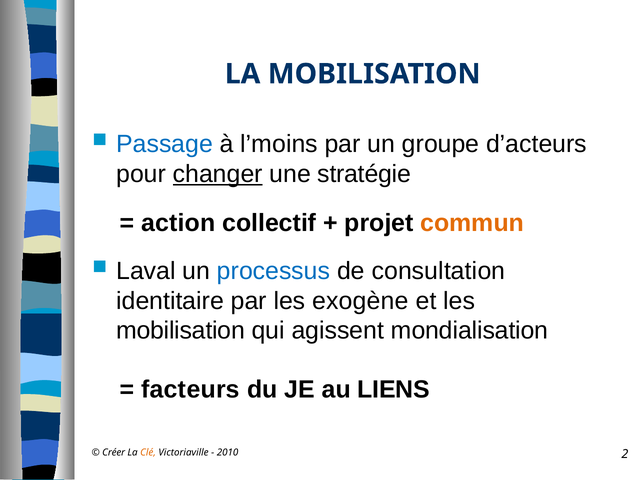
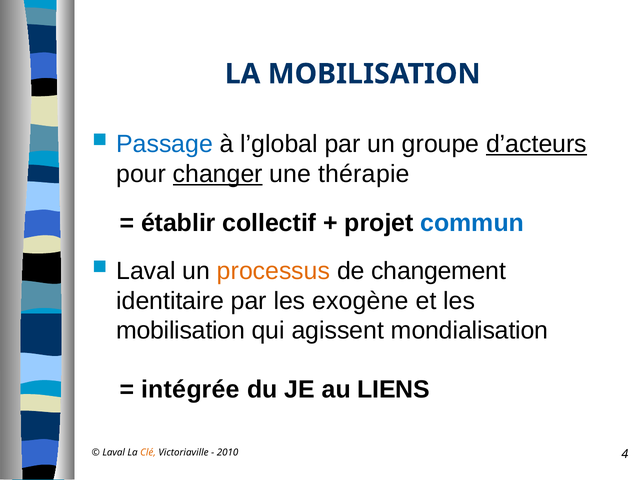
l’moins: l’moins -> l’global (279, 144)
d’acteurs underline: none -> present (537, 144)
stratégie: stratégie -> thérapie (364, 174)
action: action -> établir (178, 223)
commun colour: orange -> blue (472, 223)
processus colour: blue -> orange (274, 271)
consultation: consultation -> changement (439, 271)
facteurs: facteurs -> intégrée (191, 389)
Créer: Créer -> Laval (114, 452)
2: 2 -> 4 (625, 454)
